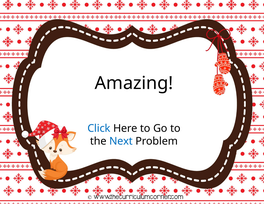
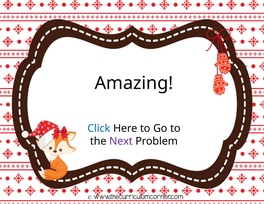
Next colour: blue -> purple (121, 141)
